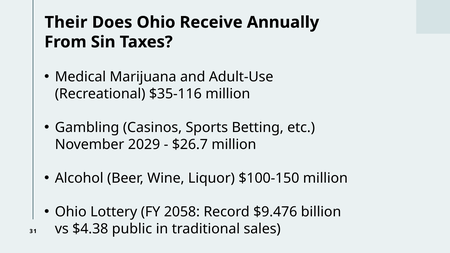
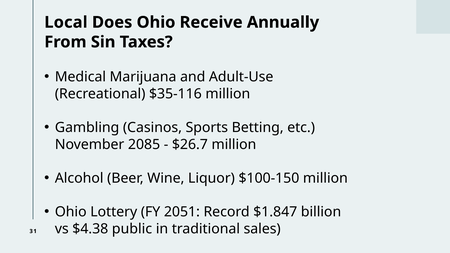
Their: Their -> Local (66, 22)
2029: 2029 -> 2085 (144, 145)
2058: 2058 -> 2051 (182, 212)
$9.476: $9.476 -> $1.847 (275, 212)
